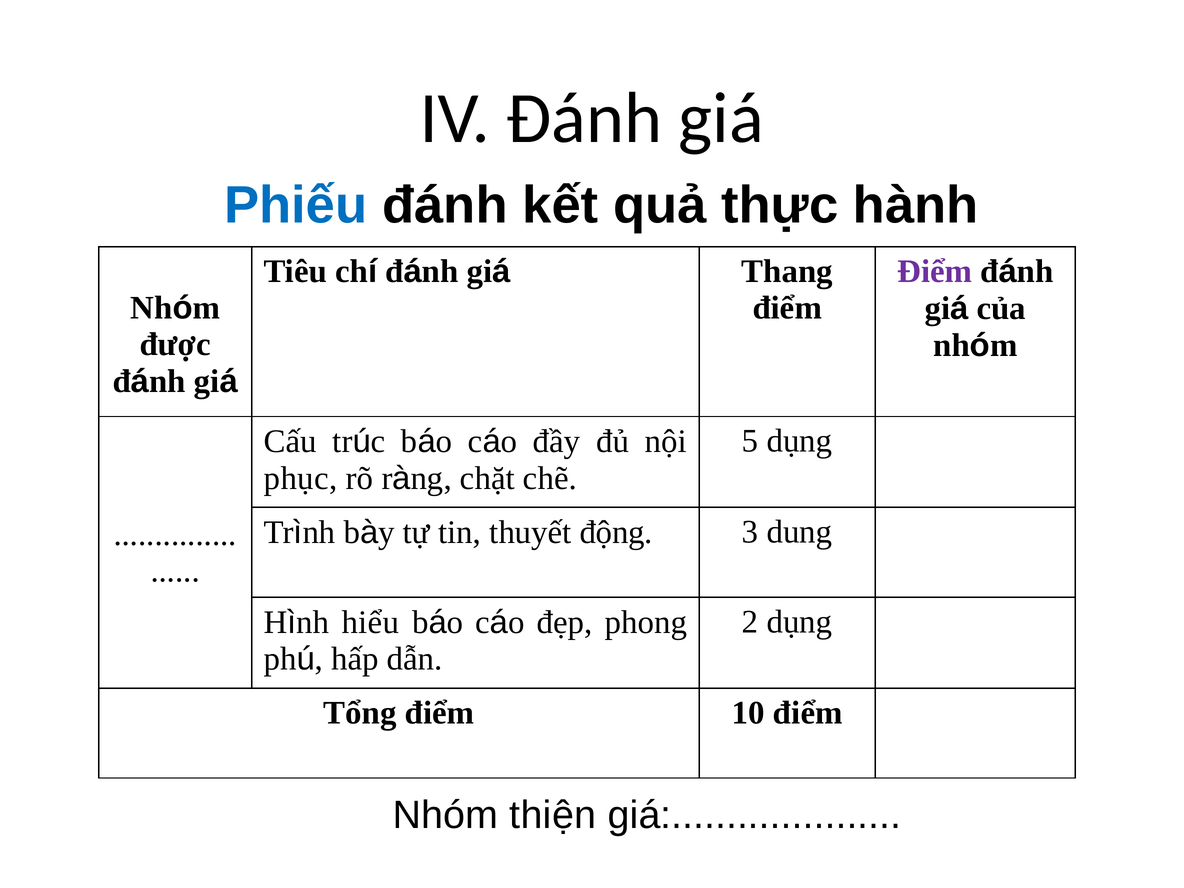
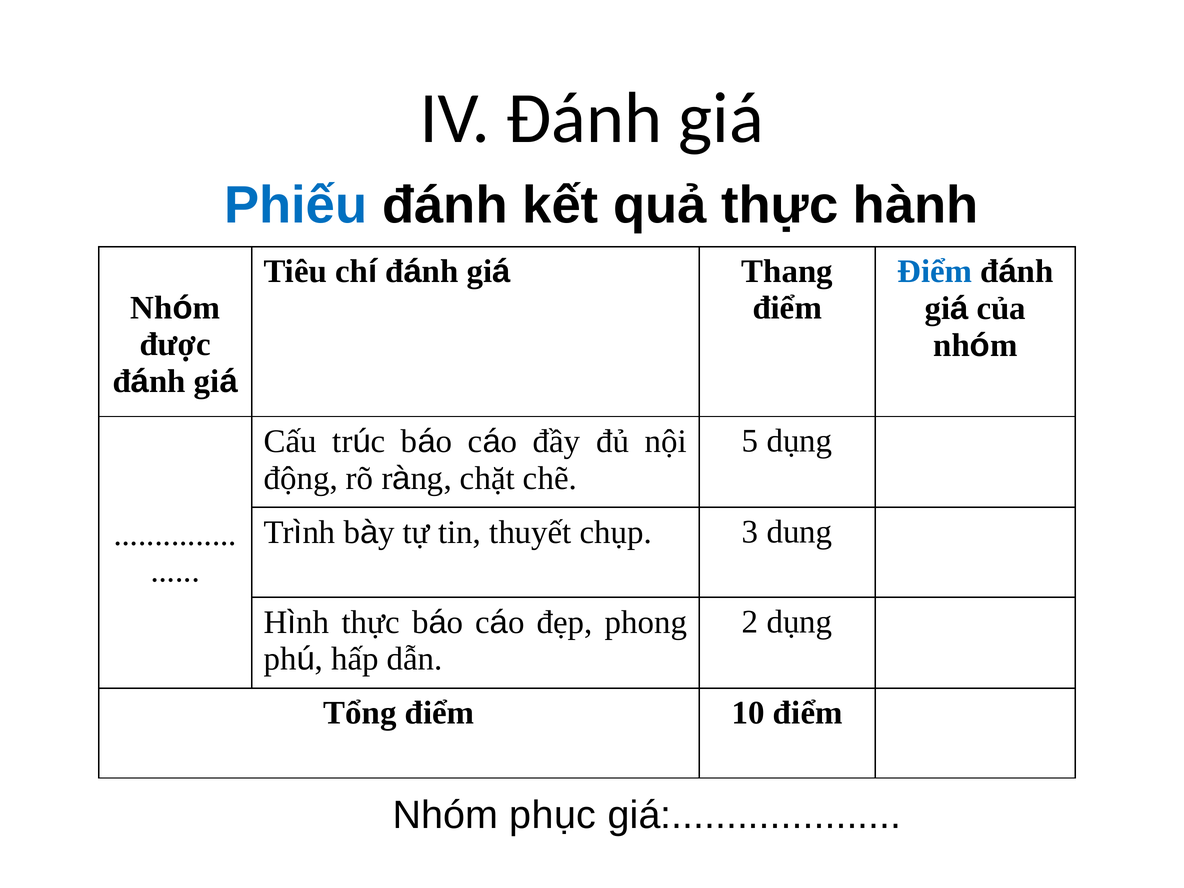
Điểm colour: purple -> blue (935, 272)
phục: phục -> động (301, 478)
động: động -> chụp (616, 532)
Hình hiểu: hiểu -> thực (371, 622)
thiện: thiện -> phục (553, 815)
